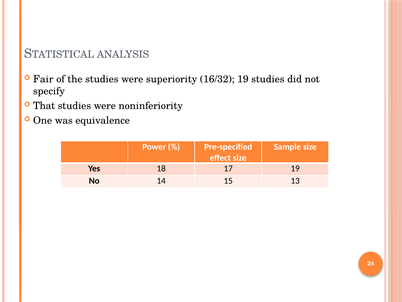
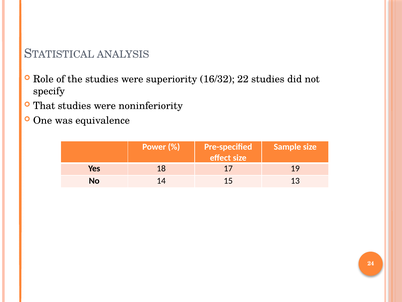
Fair: Fair -> Role (43, 79)
16/32 19: 19 -> 22 (243, 79)
